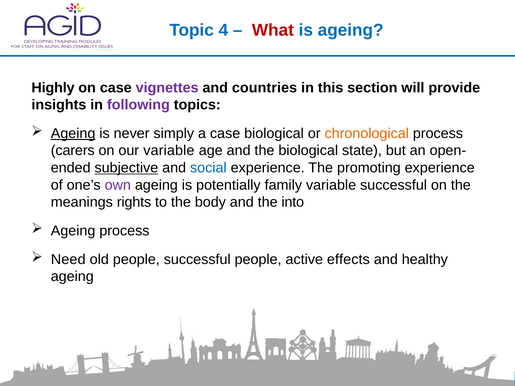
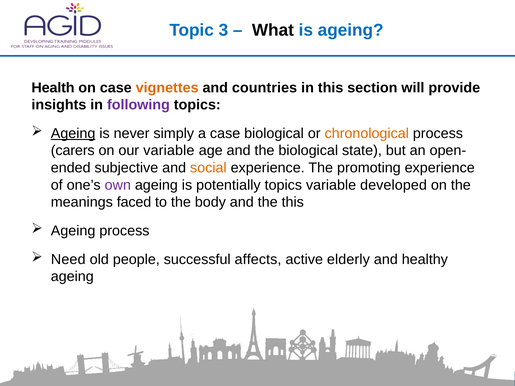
4: 4 -> 3 (223, 30)
What colour: red -> black (273, 30)
Highly: Highly -> Health (53, 88)
vignettes colour: purple -> orange (167, 88)
subjective underline: present -> none (126, 168)
social colour: blue -> orange (208, 168)
potentially family: family -> topics (283, 185)
variable successful: successful -> developed (394, 185)
rights: rights -> faced (134, 202)
the into: into -> this (293, 202)
successful people: people -> affects (258, 260)
effects: effects -> elderly (348, 260)
